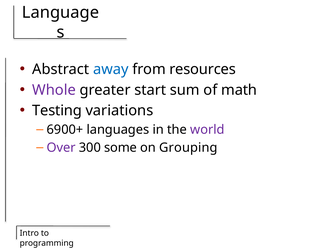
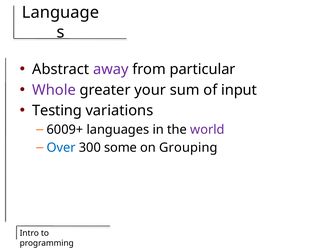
away colour: blue -> purple (111, 69)
resources: resources -> particular (203, 69)
start: start -> your (150, 90)
math: math -> input (239, 90)
6900+: 6900+ -> 6009+ (65, 129)
Over colour: purple -> blue (61, 147)
